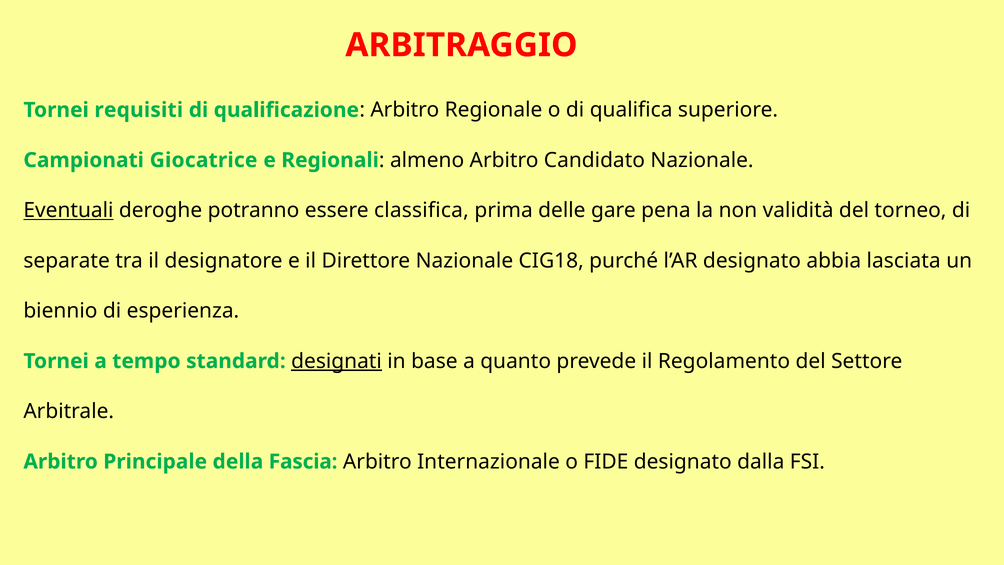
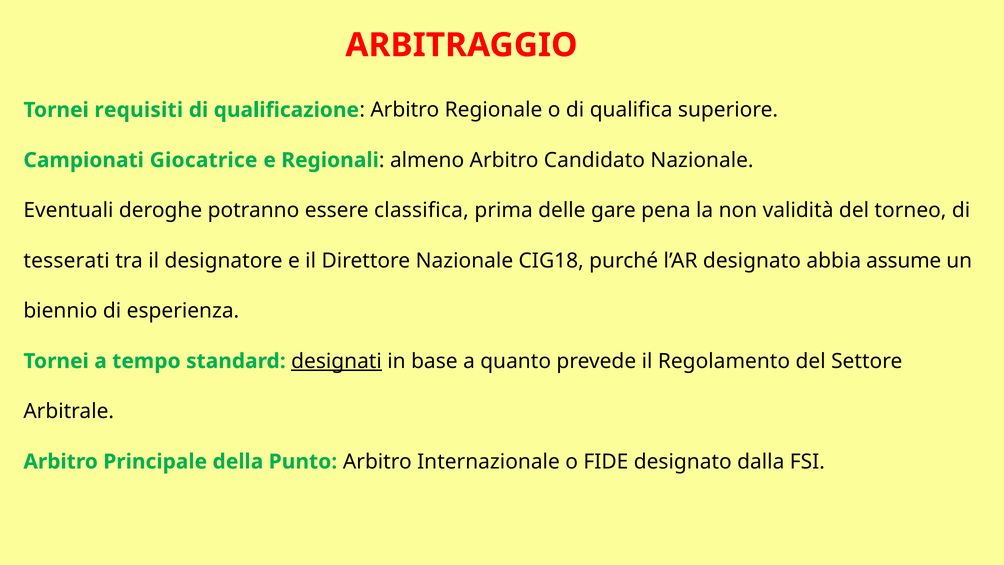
Eventuali underline: present -> none (68, 210)
separate: separate -> tesserati (67, 261)
lasciata: lasciata -> assume (904, 261)
Fascia: Fascia -> Punto (303, 461)
